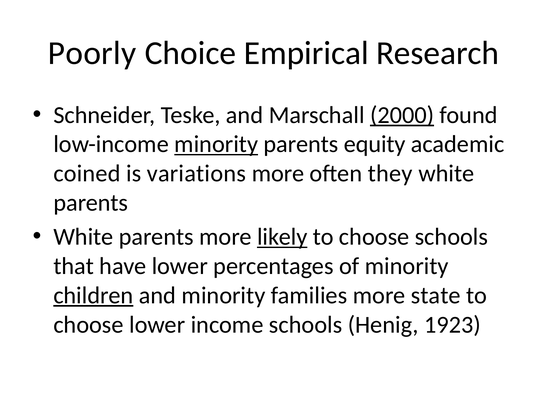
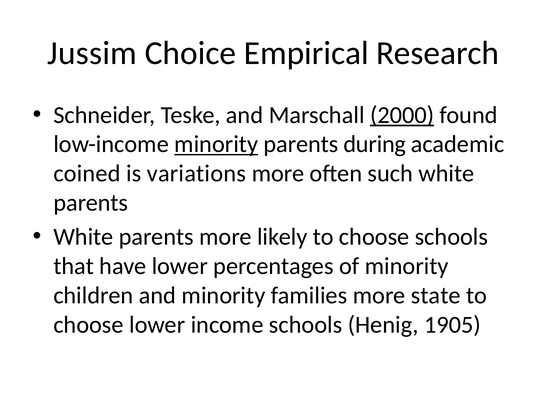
Poorly: Poorly -> Jussim (92, 53)
equity: equity -> during (375, 144)
they: they -> such (390, 173)
likely underline: present -> none (282, 236)
children underline: present -> none (93, 295)
1923: 1923 -> 1905 (452, 324)
